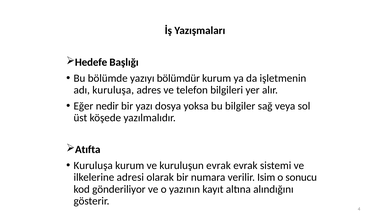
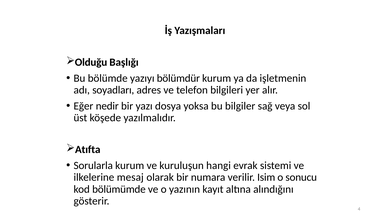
Hedefe: Hedefe -> Olduğu (91, 62)
adı kuruluşa: kuruluşa -> soyadları (113, 90)
Kuruluşa: Kuruluşa -> Sorularla (93, 166)
kuruluşun evrak: evrak -> hangi (219, 166)
adresi: adresi -> mesaj (130, 178)
gönderiliyor: gönderiliyor -> bölümümde (119, 190)
